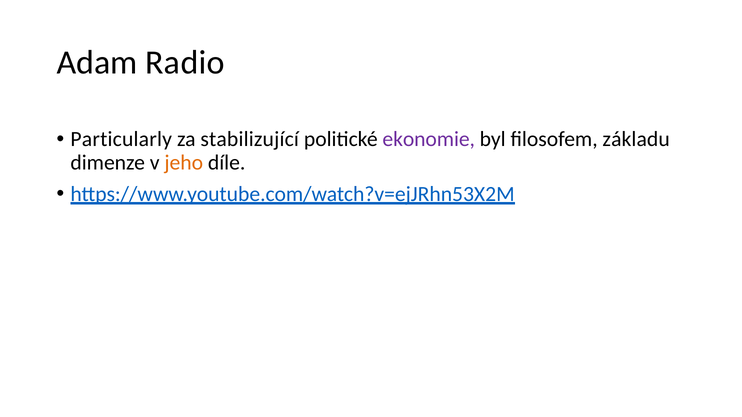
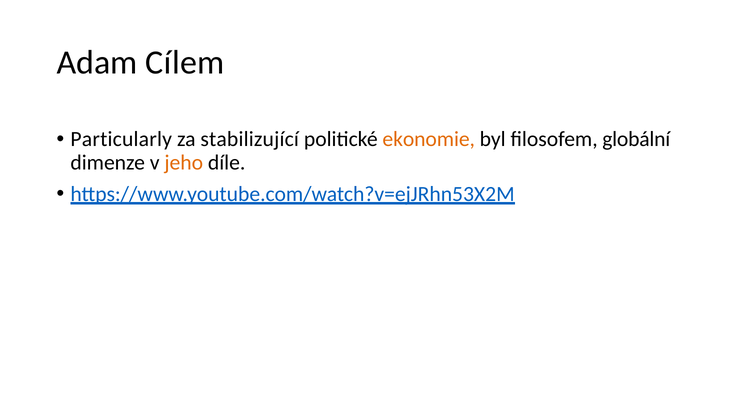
Radio: Radio -> Cílem (185, 62)
ekonomie colour: purple -> orange (429, 139)
základu: základu -> globální (636, 139)
